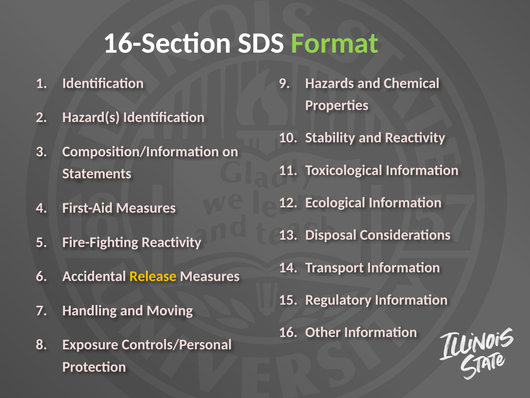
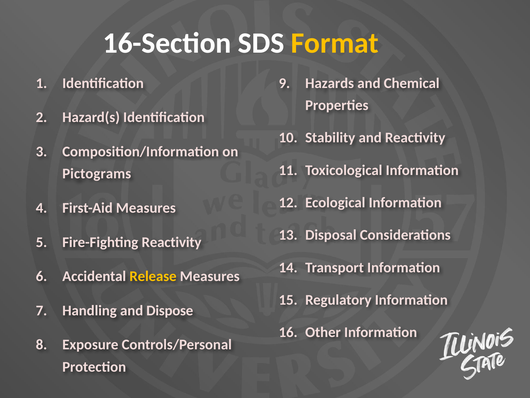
Format colour: light green -> yellow (335, 43)
Statements: Statements -> Pictograms (97, 174)
Moving: Moving -> Dispose (170, 310)
